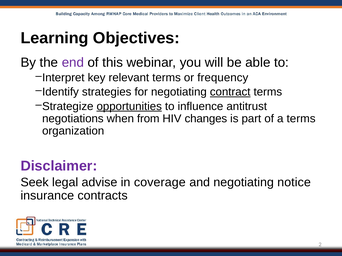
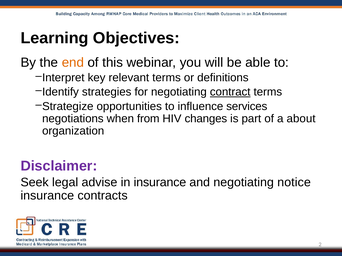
end colour: purple -> orange (73, 63)
frequency: frequency -> definitions (223, 78)
opportunities underline: present -> none (129, 107)
antitrust: antitrust -> services (247, 107)
a terms: terms -> about (301, 119)
in coverage: coverage -> insurance (160, 183)
